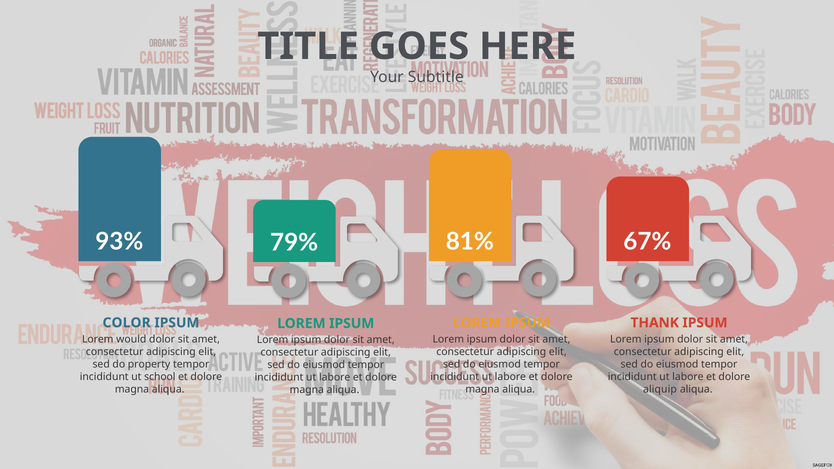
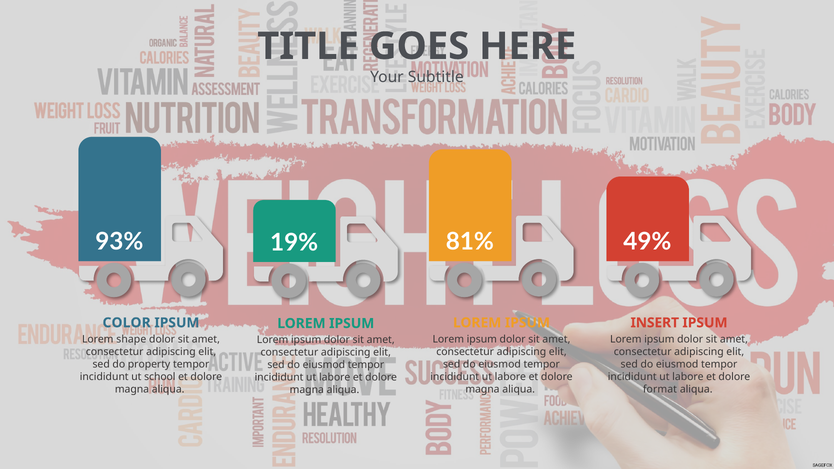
67%: 67% -> 49% (647, 242)
79%: 79% -> 19% (294, 243)
THANK: THANK -> INSERT (655, 323)
would: would -> shape (131, 339)
aliquip: aliquip -> format (660, 389)
